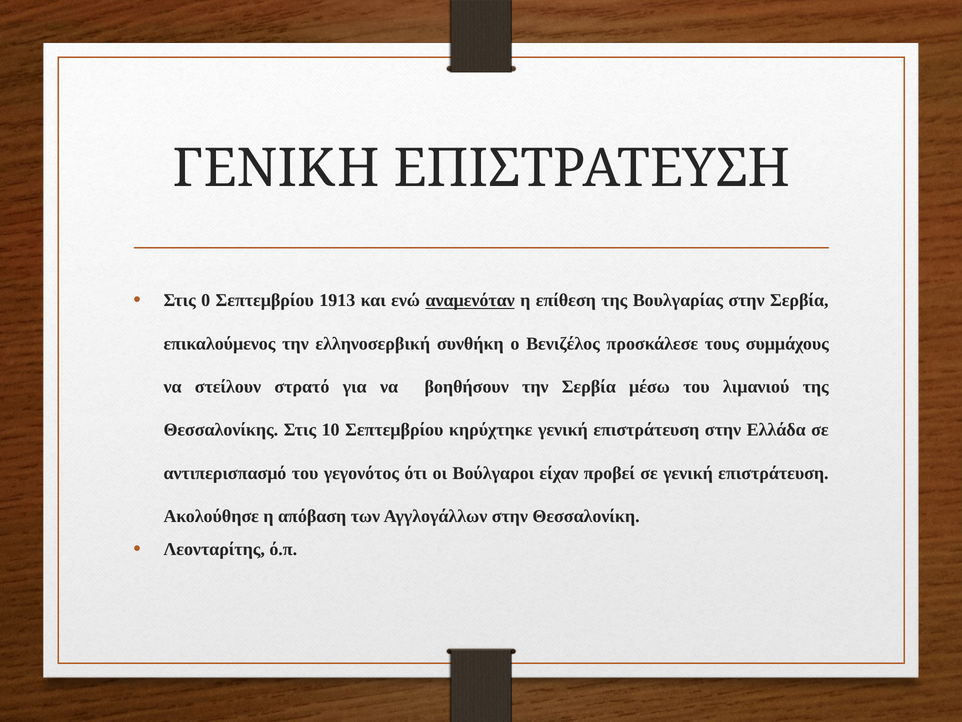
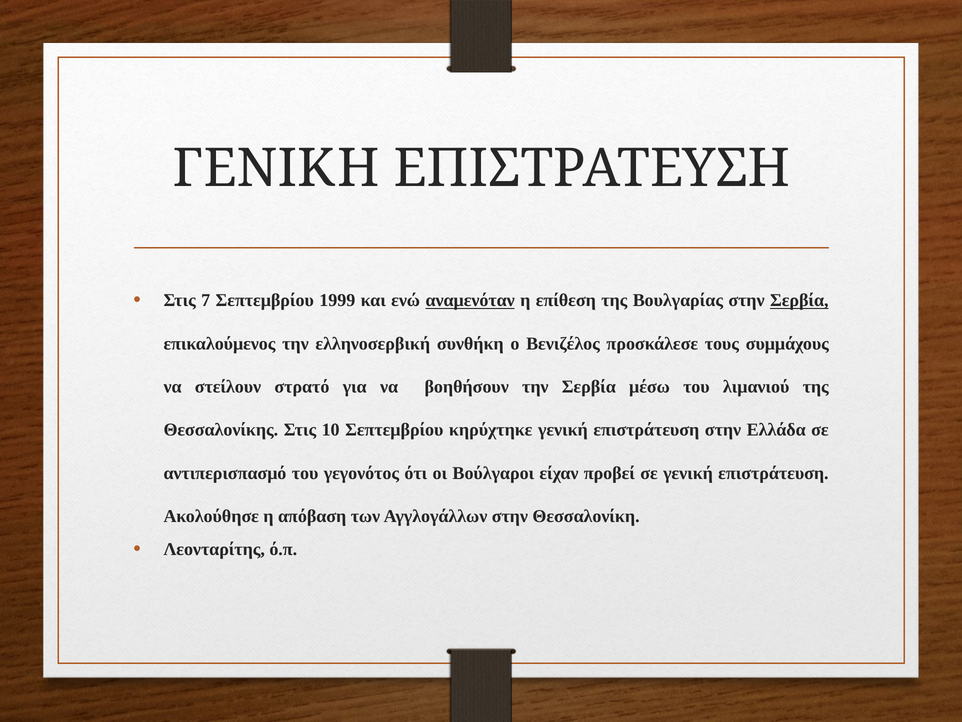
0: 0 -> 7 (206, 300)
1913: 1913 -> 1999 (337, 300)
Σερβία underline: none -> present (799, 300)
